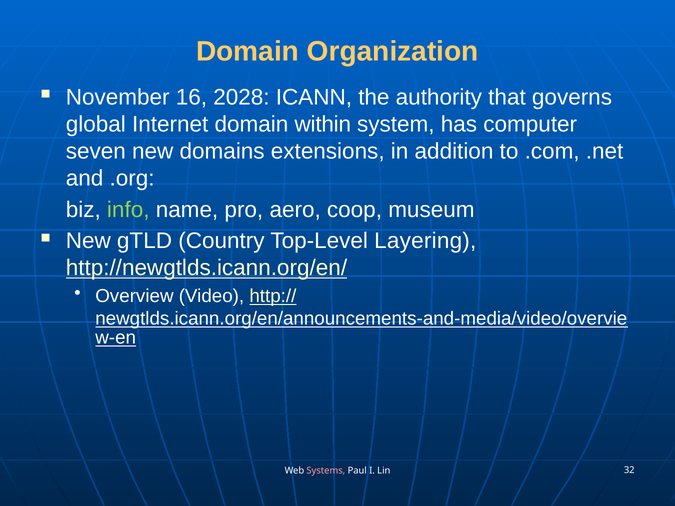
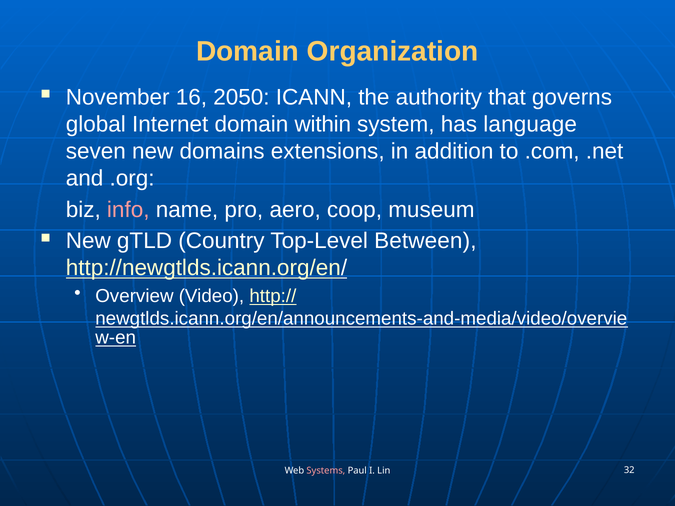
2028: 2028 -> 2050 (241, 97)
computer: computer -> language (530, 124)
info colour: light green -> pink (128, 210)
Layering: Layering -> Between (425, 241)
